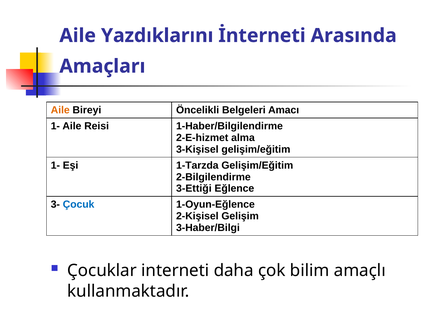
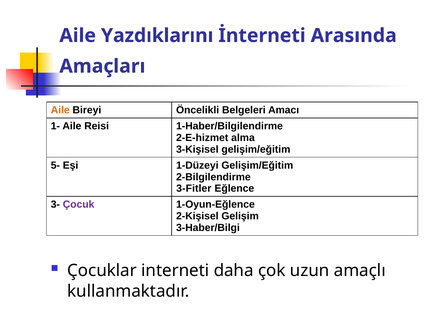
1-: 1- -> 5- (55, 165)
1-Tarzda: 1-Tarzda -> 1-Düzeyi (197, 165)
3-Ettiği: 3-Ettiği -> 3-Fitler (194, 188)
Çocuk colour: blue -> purple (79, 204)
bilim: bilim -> uzun (310, 270)
